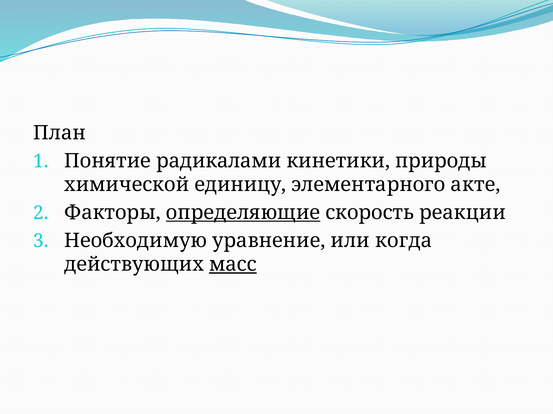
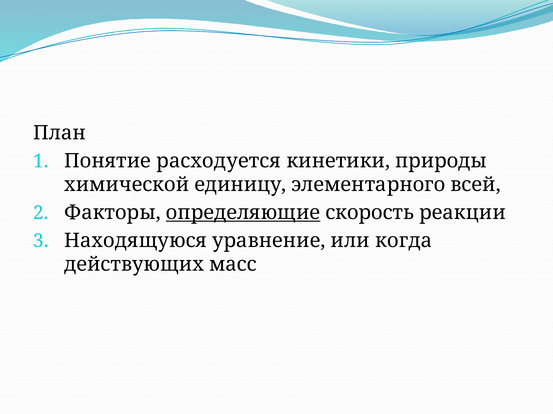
радикалами: радикалами -> расходуется (219, 161)
акте: акте -> всей (476, 185)
Необходимую: Необходимую -> Находящуюся (136, 241)
масс underline: present -> none (233, 265)
